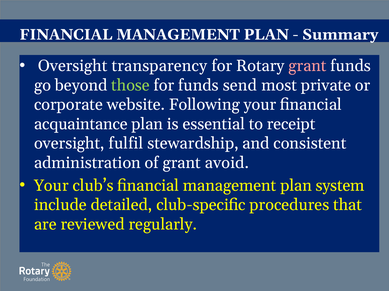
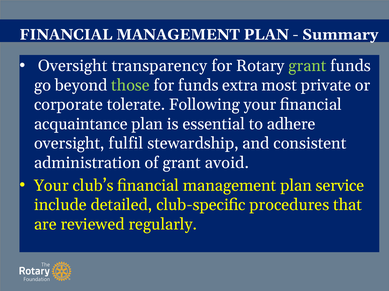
grant colour: pink -> light green (307, 66)
send: send -> extra (240, 85)
website: website -> tolerate (136, 105)
receipt: receipt -> adhere (291, 124)
system: system -> service (340, 186)
